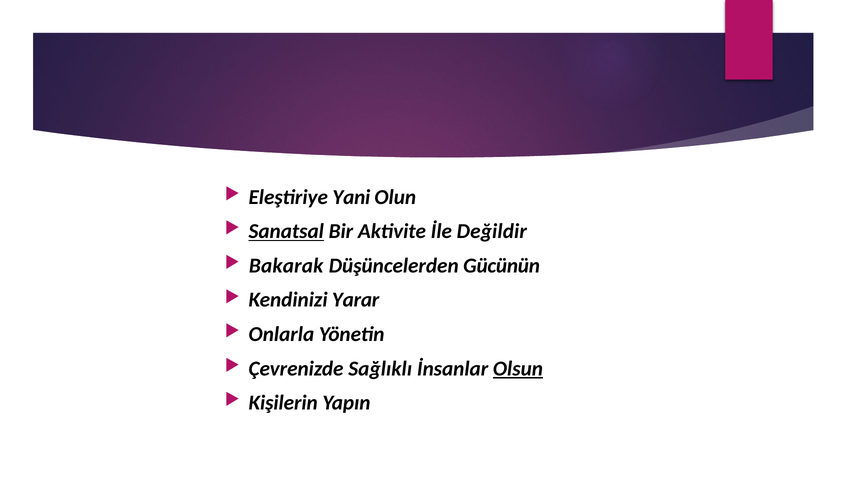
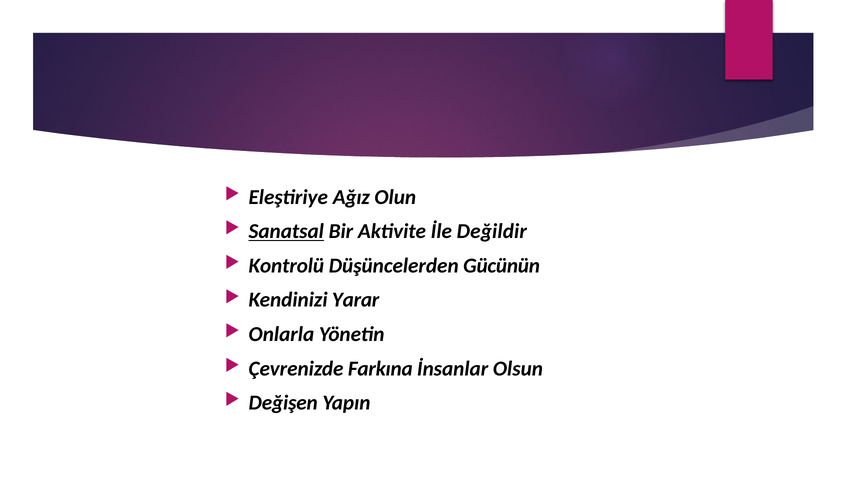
Yani: Yani -> Ağız (351, 197)
Bakarak: Bakarak -> Kontrolü (286, 265)
Sağlıklı: Sağlıklı -> Farkına (380, 368)
Olsun underline: present -> none (518, 368)
Kişilerin: Kişilerin -> Değişen (283, 402)
